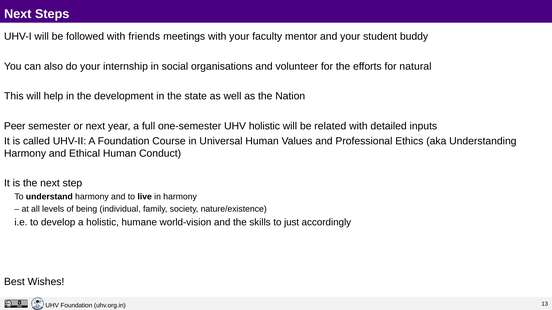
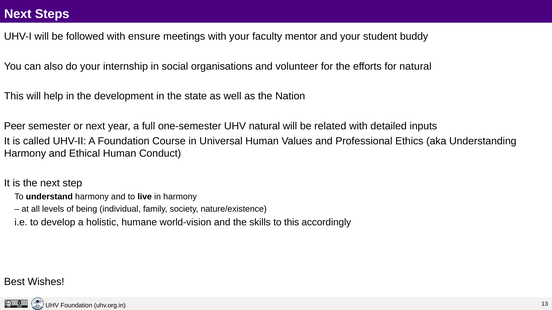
friends: friends -> ensure (144, 37)
UHV holistic: holistic -> natural (264, 126)
to just: just -> this (292, 223)
